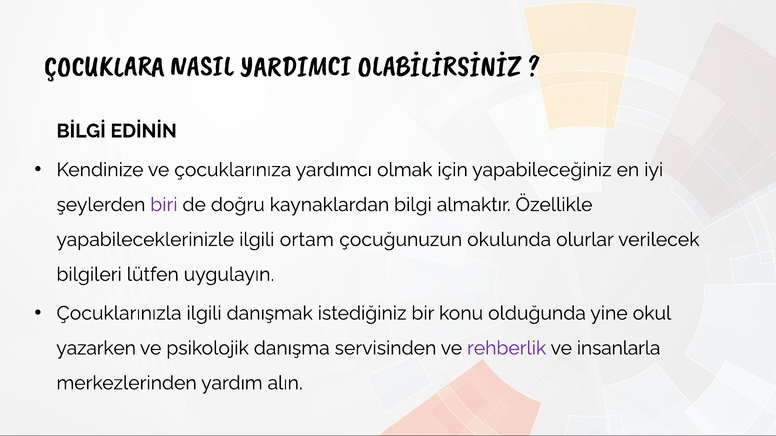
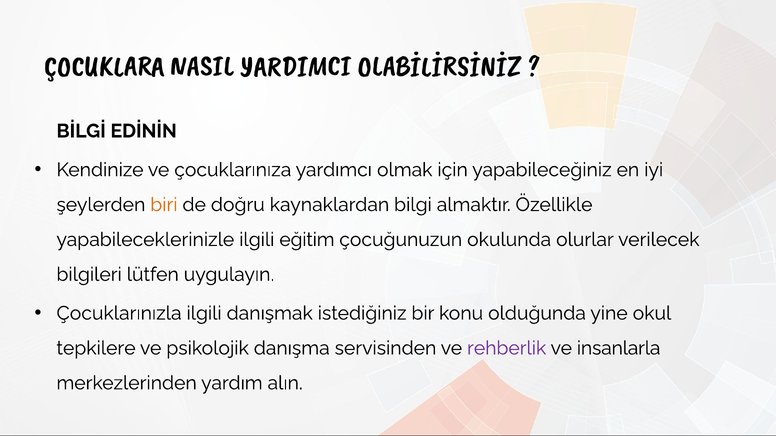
biri colour: purple -> orange (164, 205)
ortam: ortam -> eğitim (307, 240)
yazarken: yazarken -> tepkilere (96, 348)
